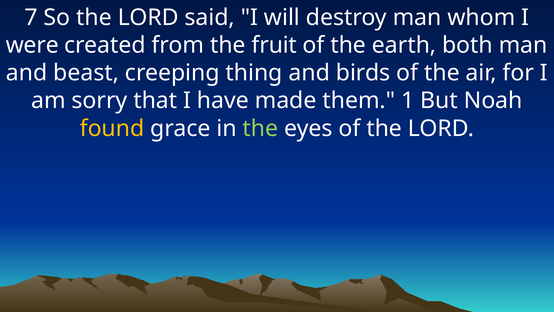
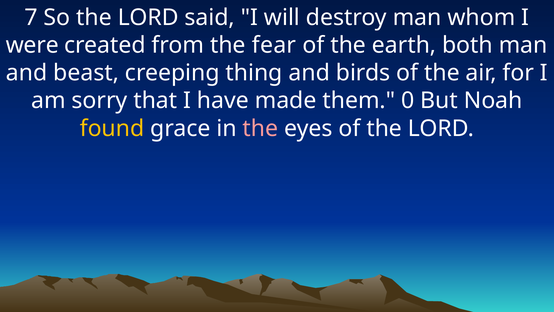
fruit: fruit -> fear (274, 45)
1: 1 -> 0 (408, 101)
the colour: light green -> pink (260, 128)
